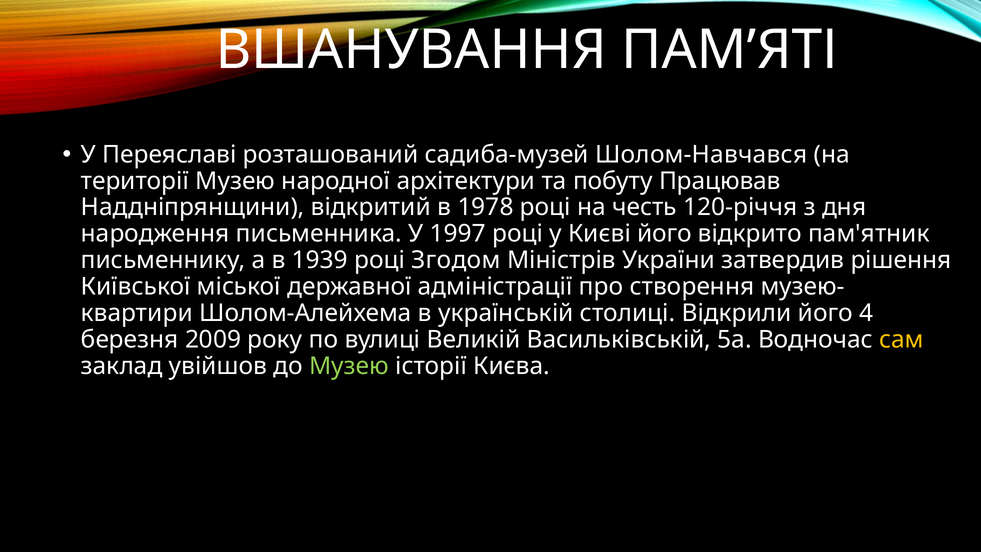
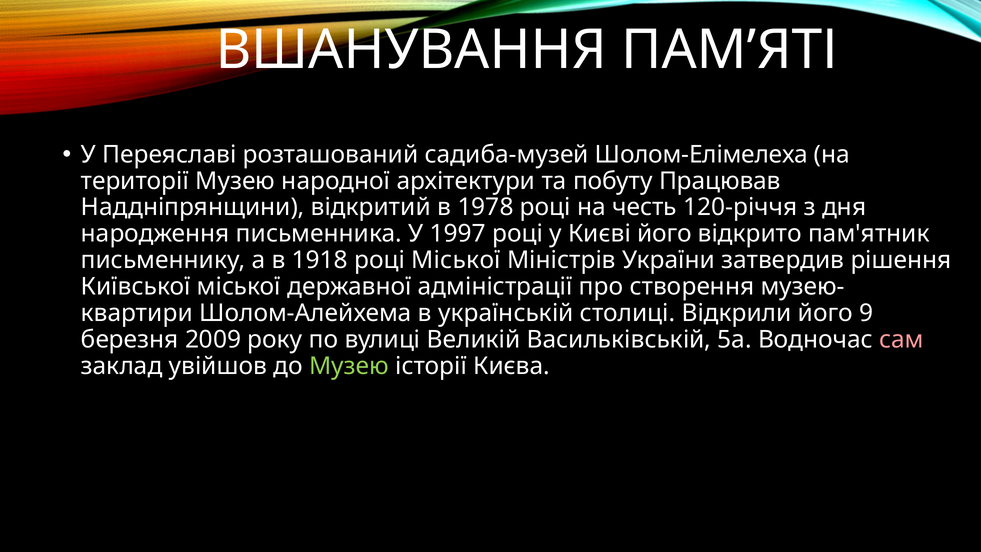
Шолом-Навчався: Шолом-Навчався -> Шолом-Елімелеха (701, 154)
1939: 1939 -> 1918 (320, 260)
році Згодом: Згодом -> Міської (456, 260)
4: 4 -> 9 (866, 313)
сам colour: yellow -> pink (901, 340)
